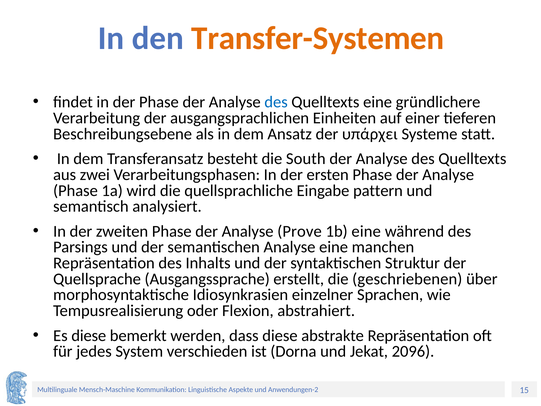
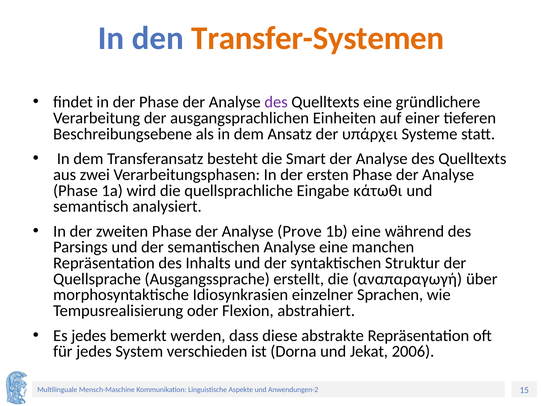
des colour: blue -> purple (276, 102)
South: South -> Smart (306, 159)
pattern: pattern -> κάτωθι (378, 190)
geschriebenen: geschriebenen -> αναπαραγωγή (407, 279)
Es diese: diese -> jedes (89, 335)
2096: 2096 -> 2006 (413, 351)
